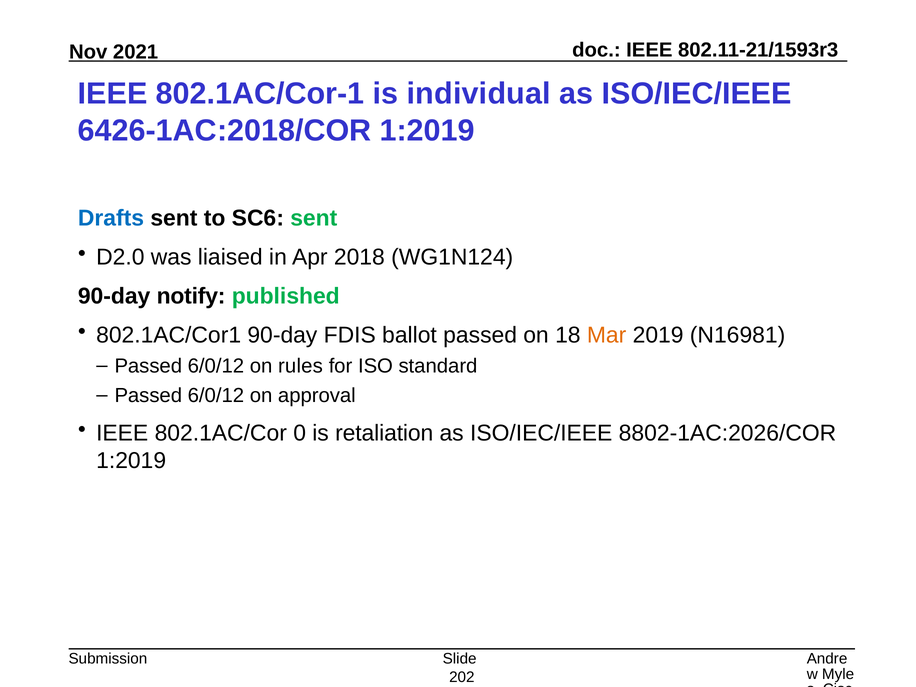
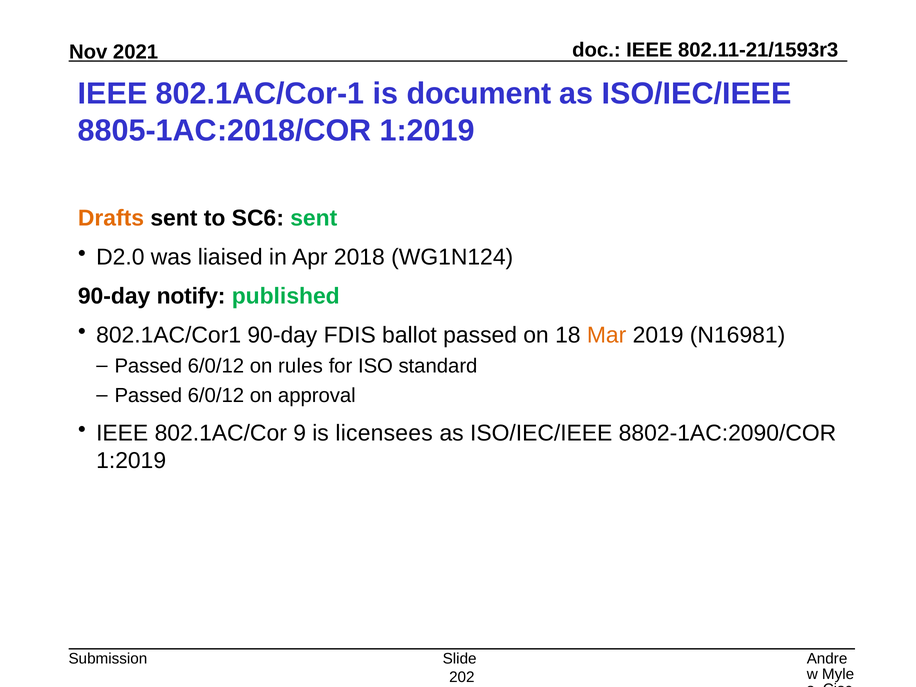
individual: individual -> document (479, 94)
6426-1AC:2018/COR: 6426-1AC:2018/COR -> 8805-1AC:2018/COR (225, 130)
Drafts colour: blue -> orange (111, 218)
0: 0 -> 9 (300, 433)
retaliation: retaliation -> licensees (384, 433)
8802-1AC:2026/COR: 8802-1AC:2026/COR -> 8802-1AC:2090/COR (727, 433)
